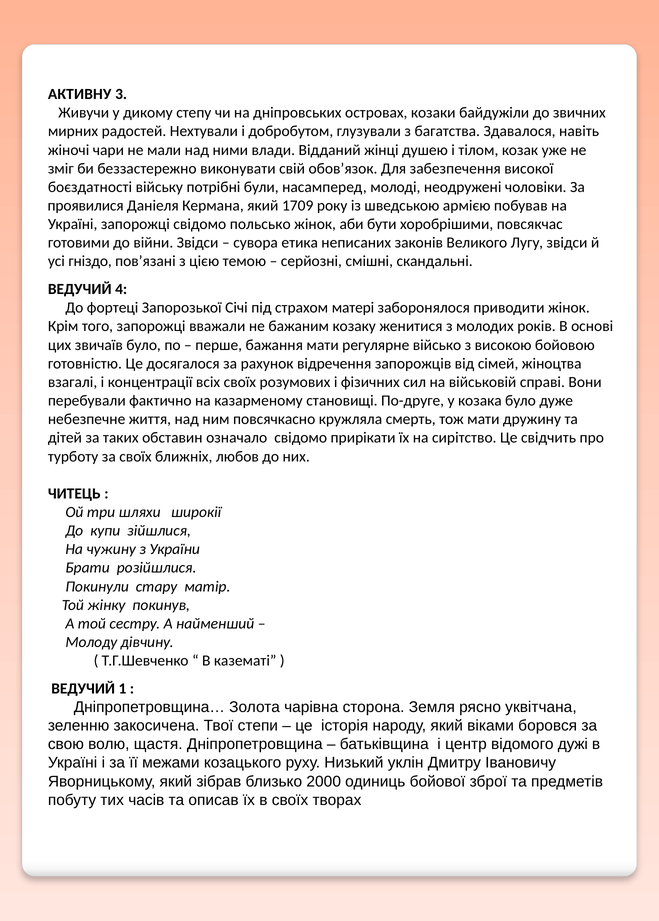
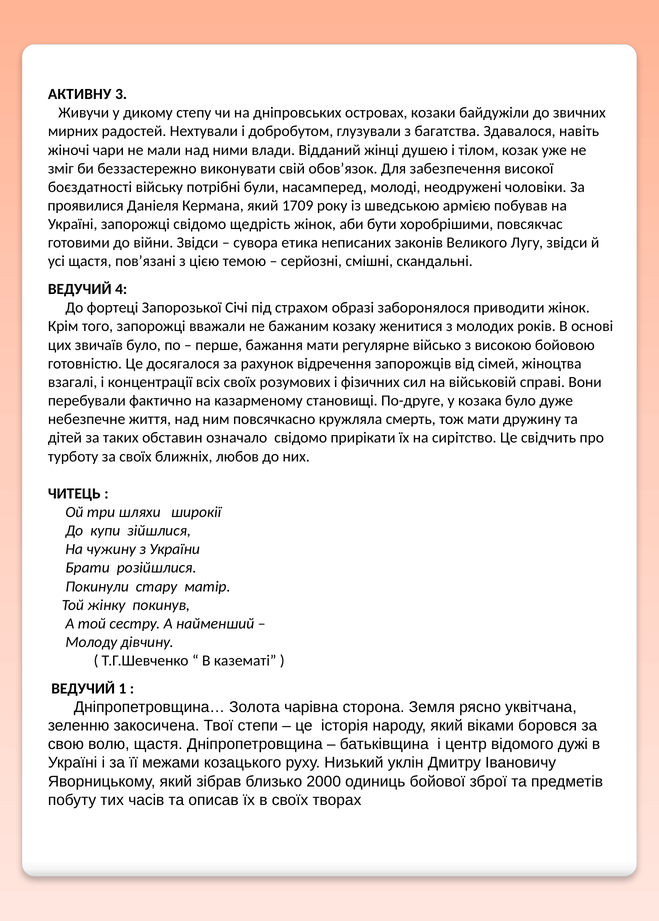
польсько: польсько -> щедрість (260, 224)
усі гніздо: гніздо -> щастя (90, 261)
матері: матері -> образі (353, 308)
